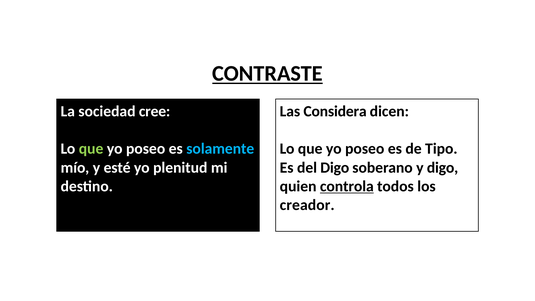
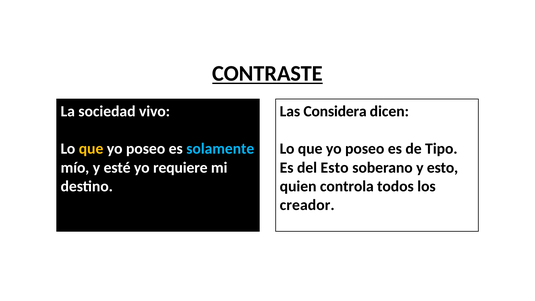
cree: cree -> vivo (155, 111)
que colour: light green -> yellow (91, 149)
plenitud: plenitud -> requiere (180, 168)
del Digo: Digo -> Esto (335, 168)
y digo: digo -> esto (443, 168)
controla underline: present -> none (347, 186)
